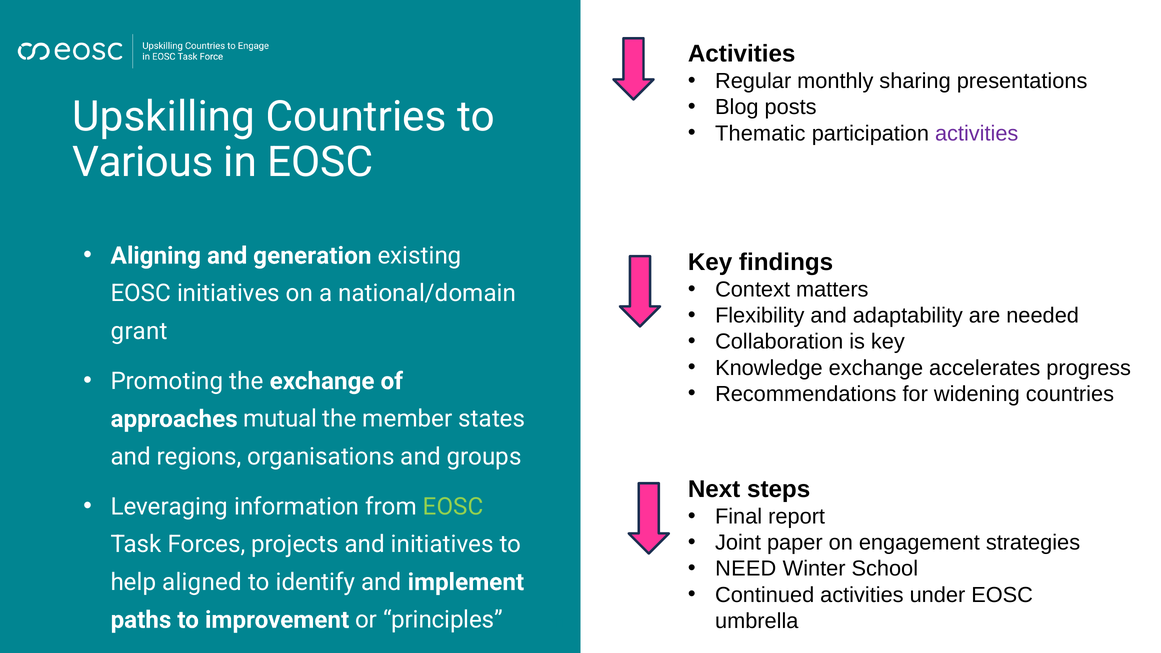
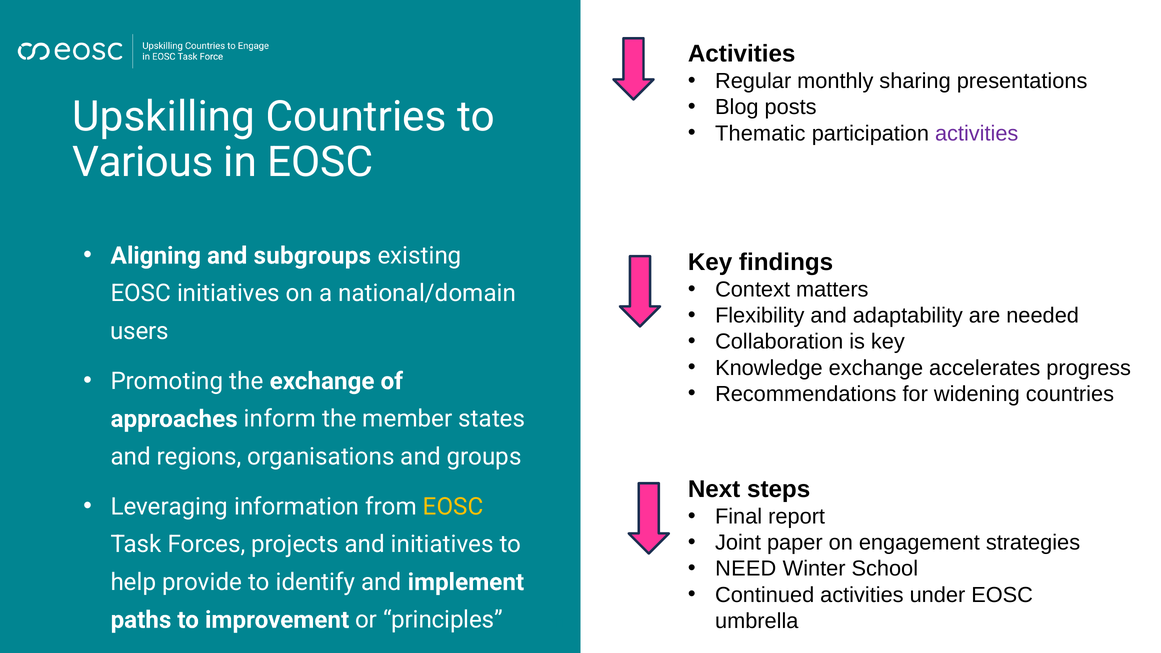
generation: generation -> subgroups (312, 256)
grant: grant -> users (140, 331)
mutual: mutual -> inform (280, 419)
EOSC colour: light green -> yellow (453, 507)
aligned: aligned -> provide (202, 582)
